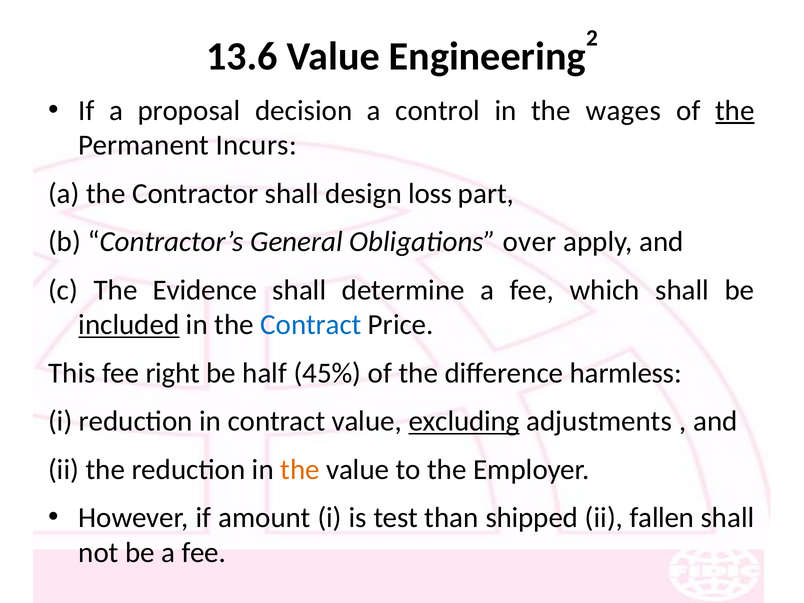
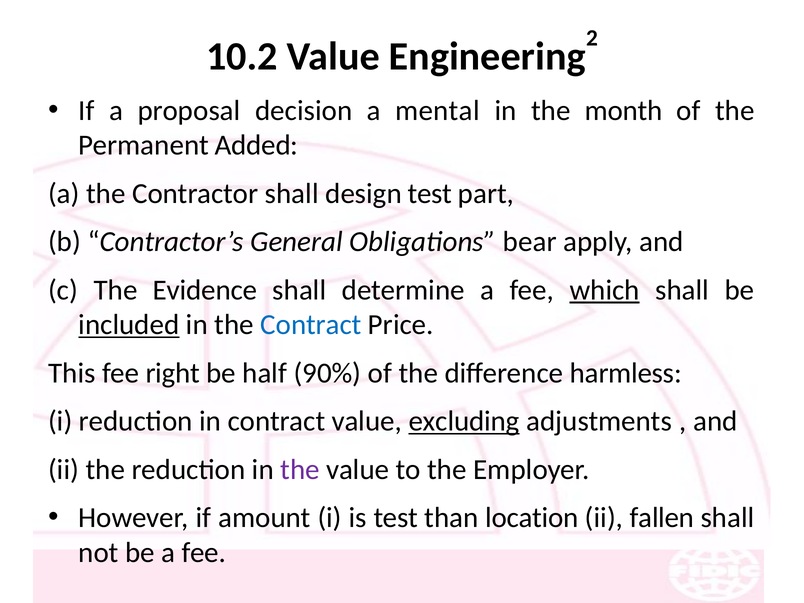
13.6: 13.6 -> 10.2 (242, 57)
control: control -> mental (438, 111)
wages: wages -> month (624, 111)
the underline: present -> none (735, 111)
Incurs: Incurs -> Added (257, 145)
design loss: loss -> test (430, 194)
over: over -> bear (530, 242)
which underline: none -> present (605, 290)
45%: 45% -> 90% (327, 373)
the colour: orange -> purple (300, 469)
shipped: shipped -> location (532, 518)
